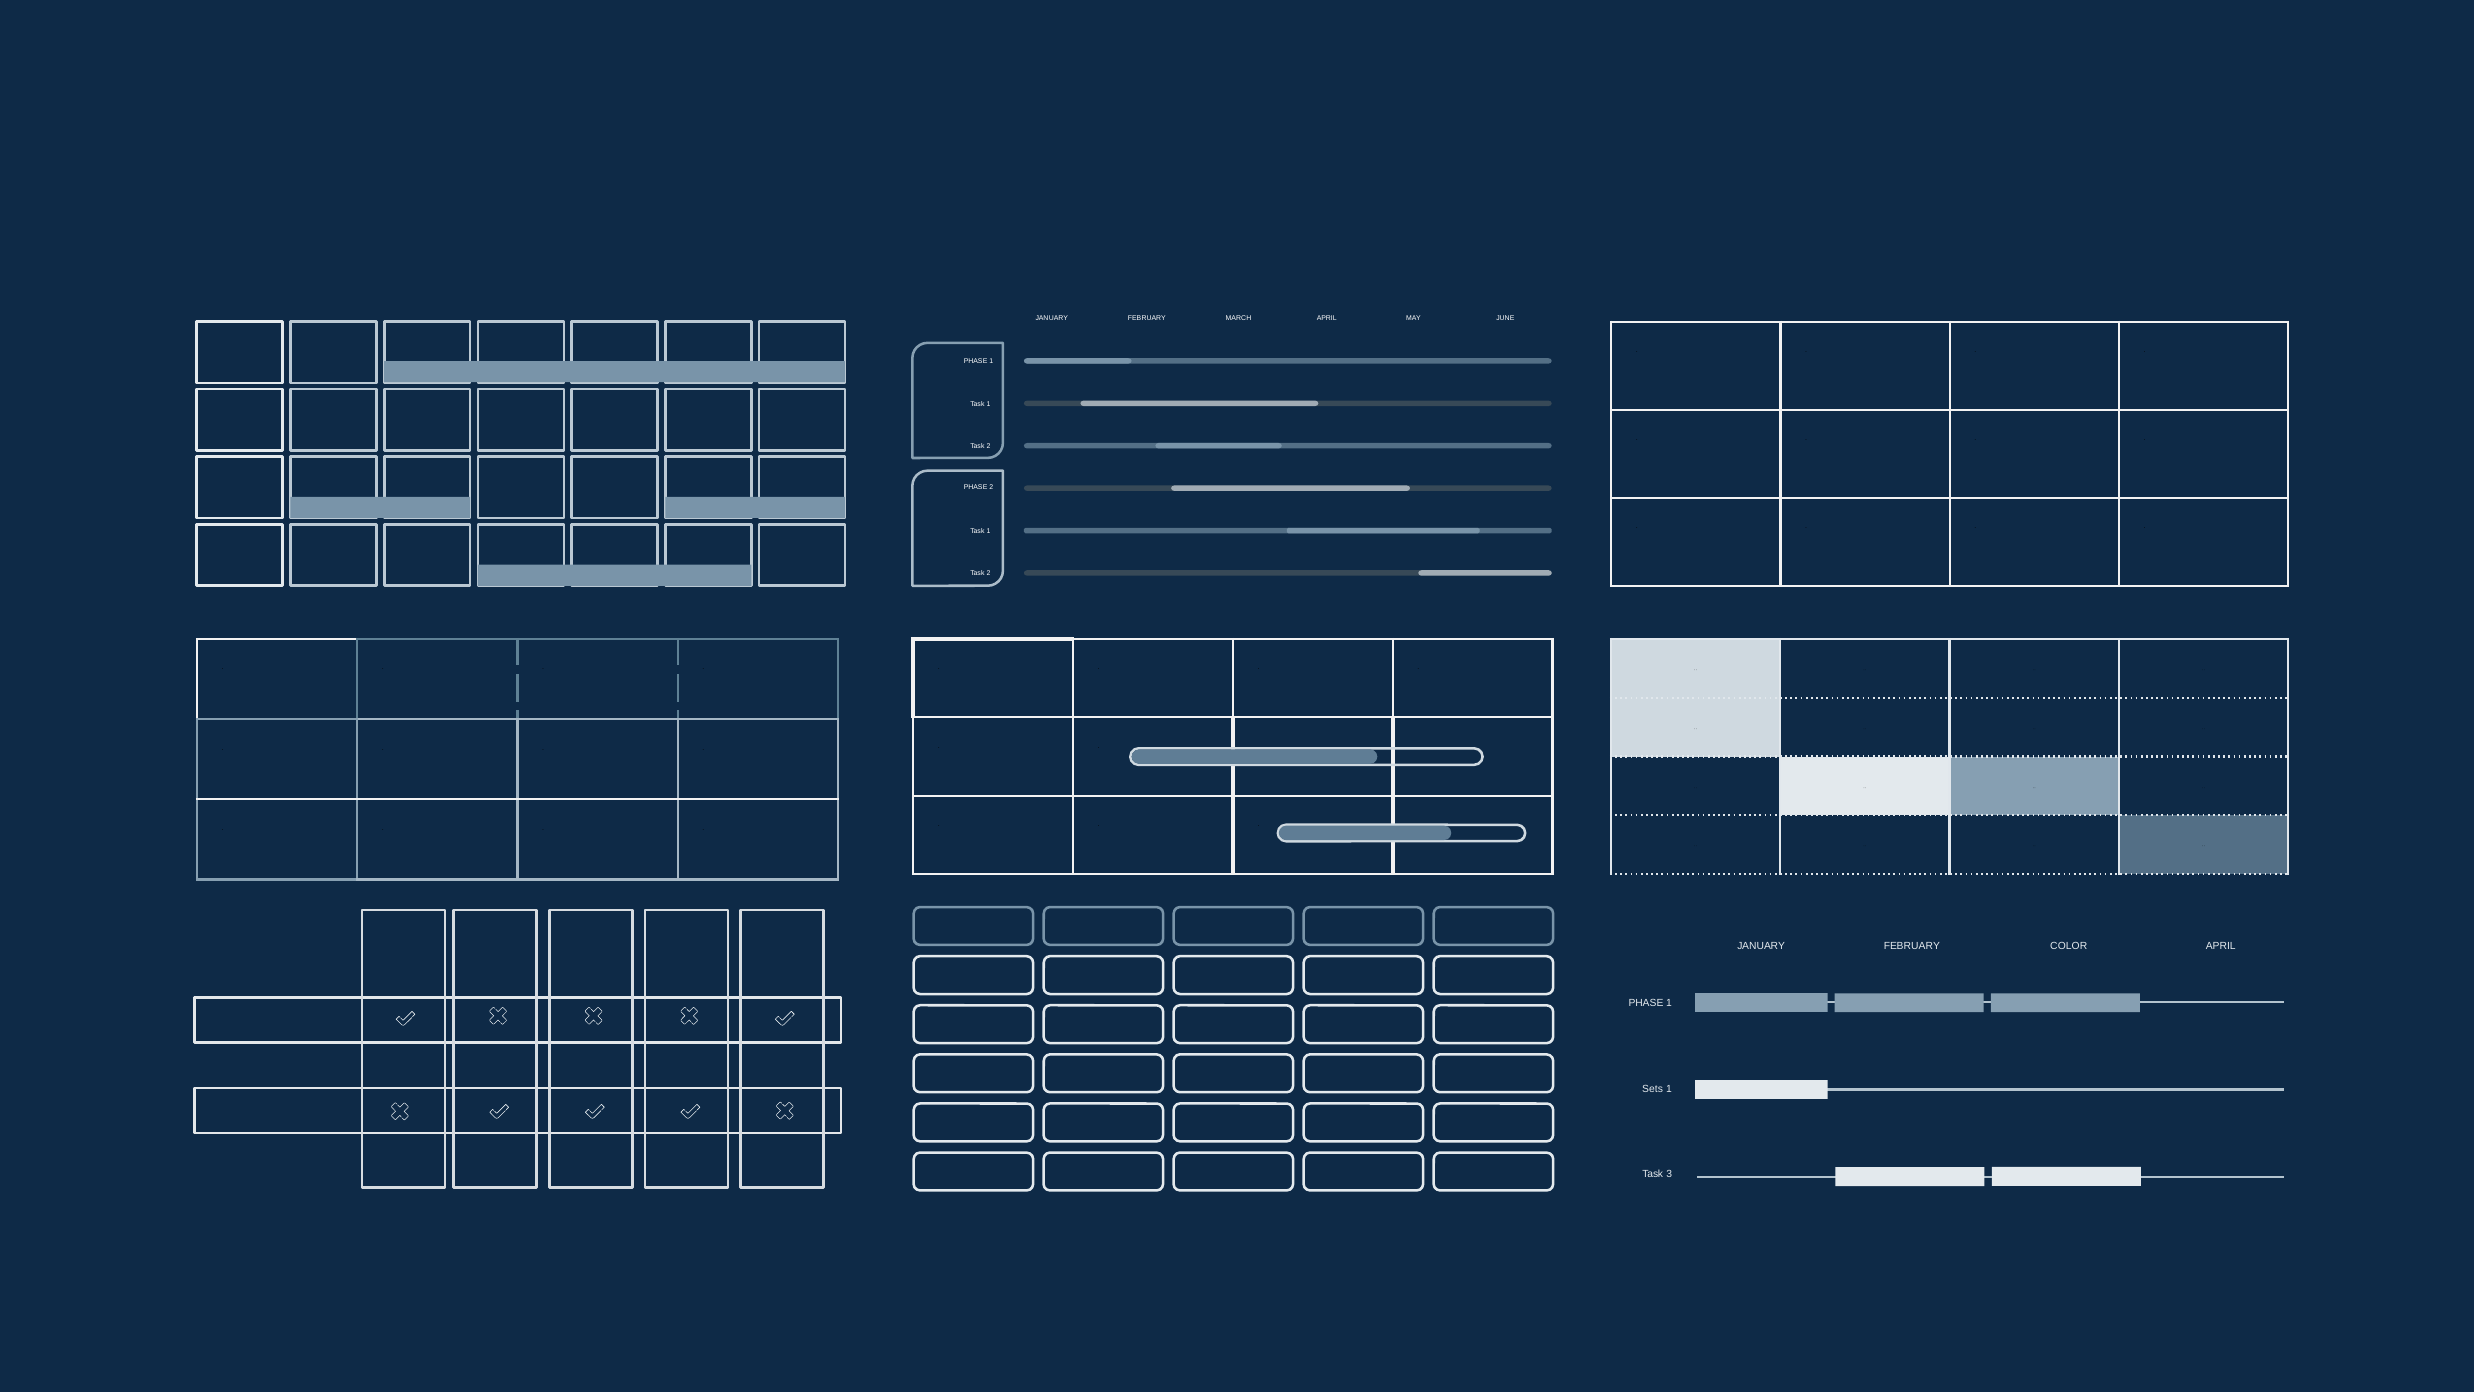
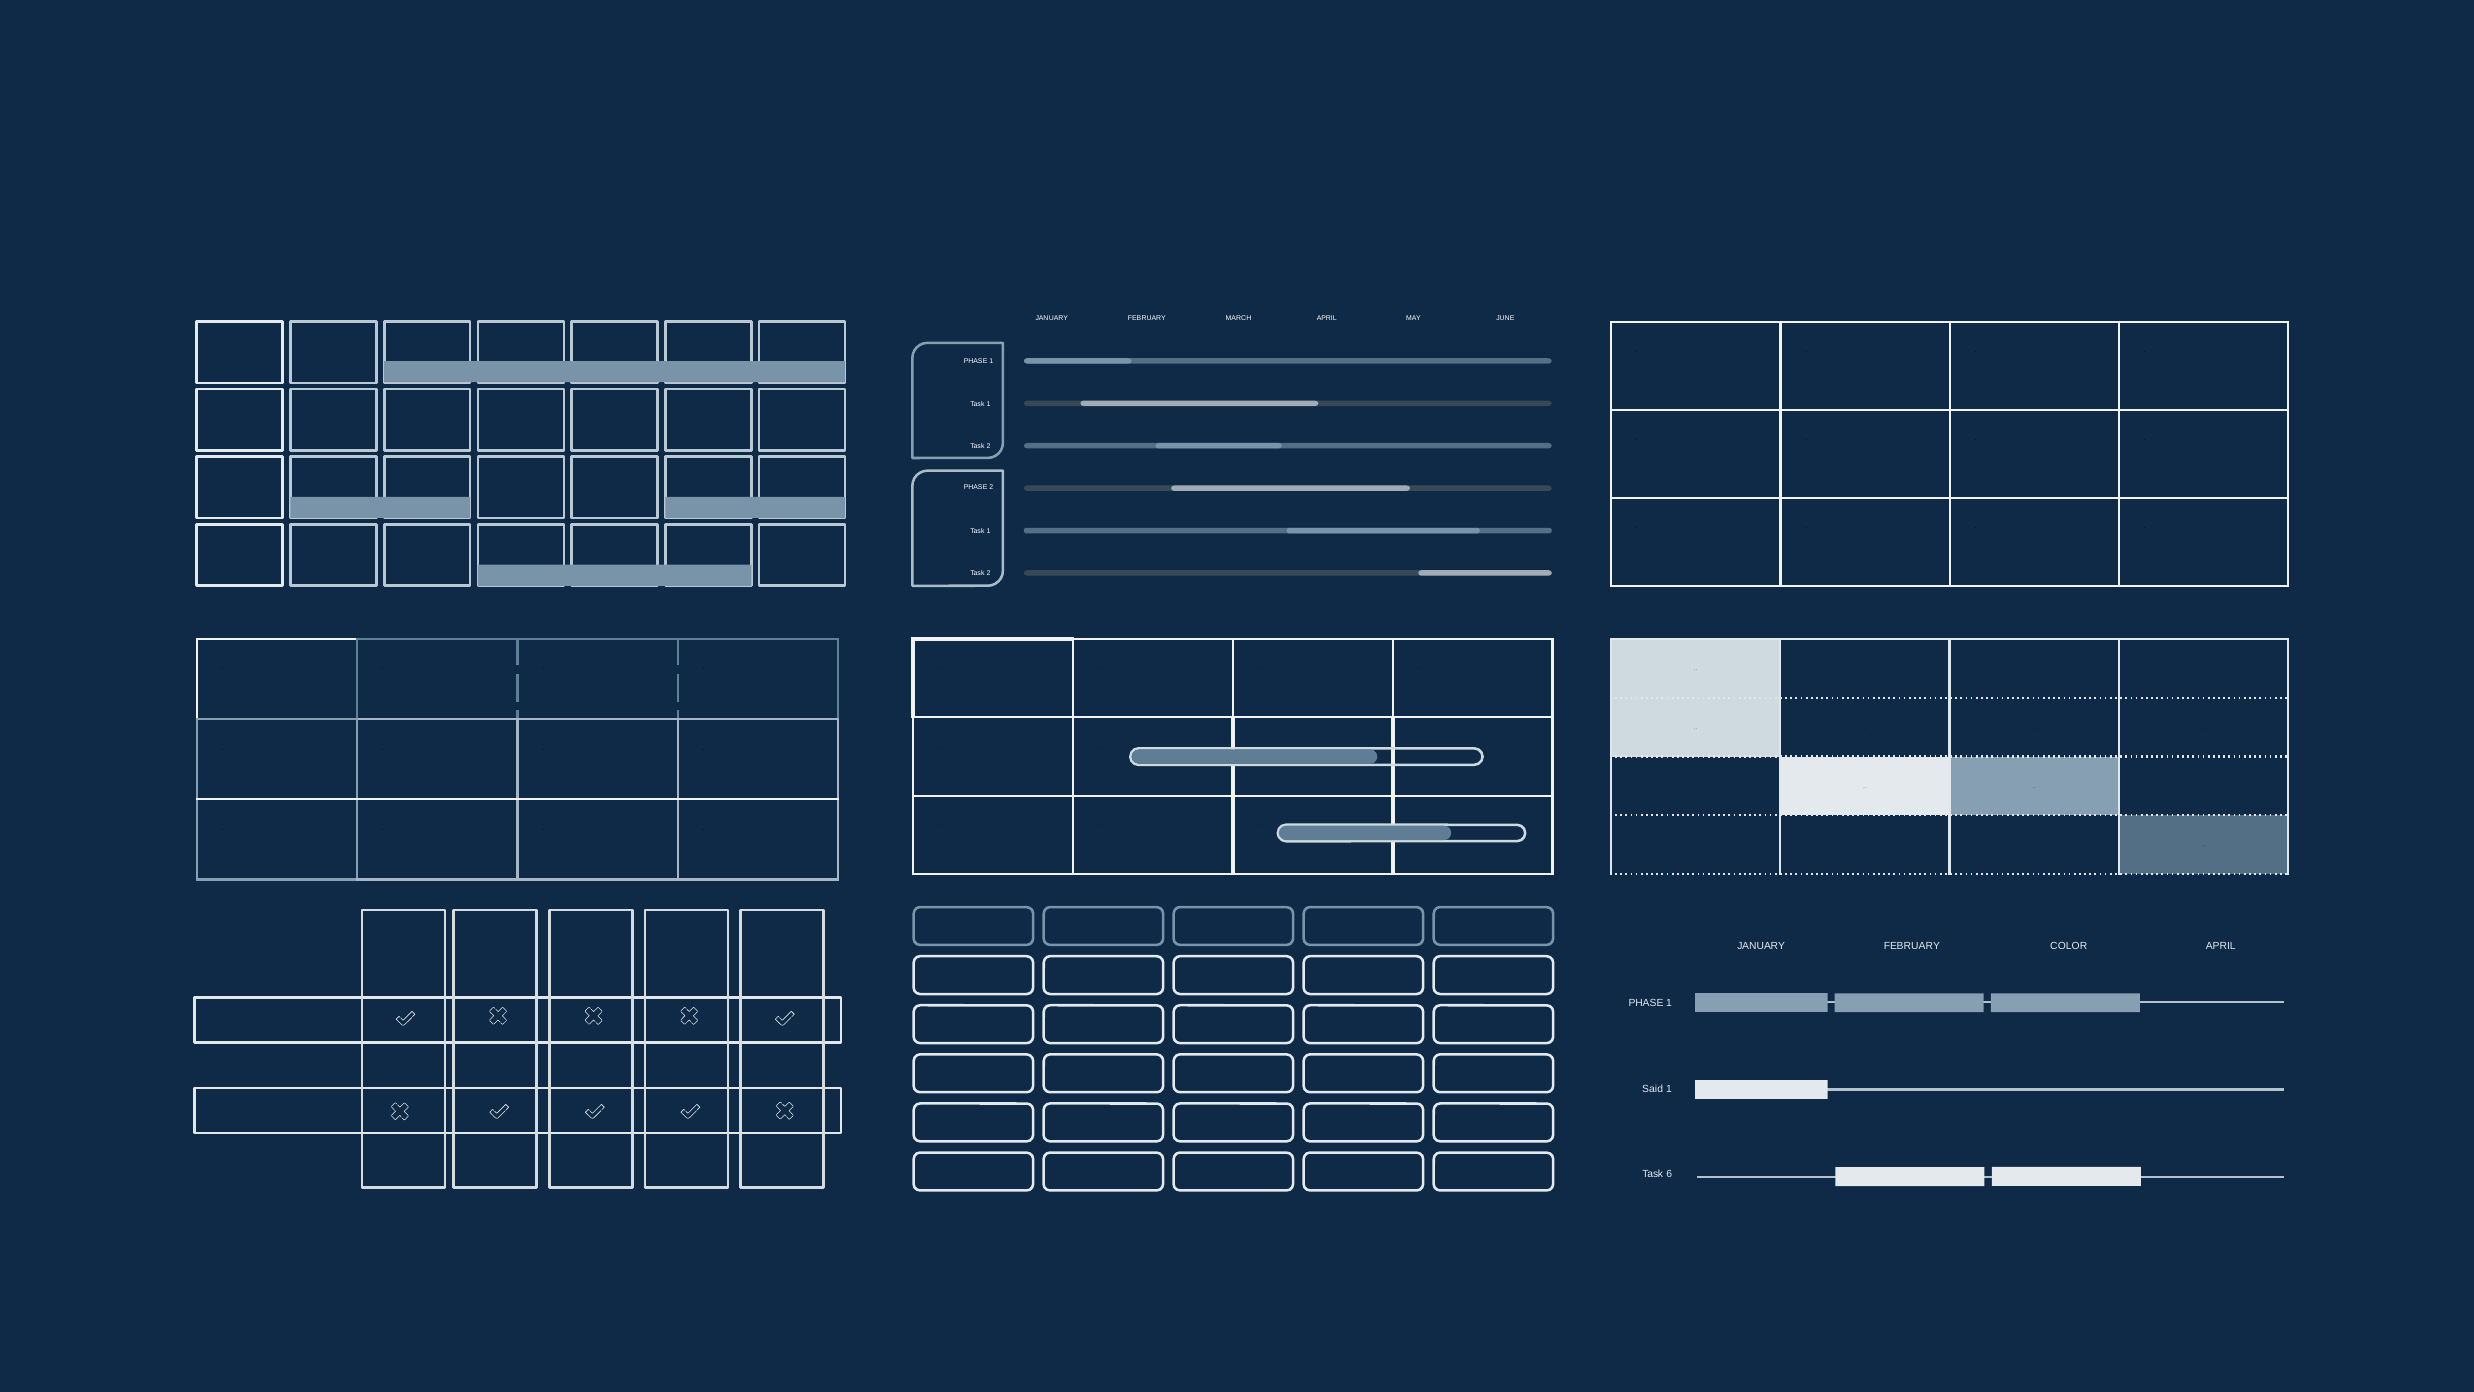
Sets: Sets -> Said (1653, 1088)
3: 3 -> 6 (1669, 1174)
